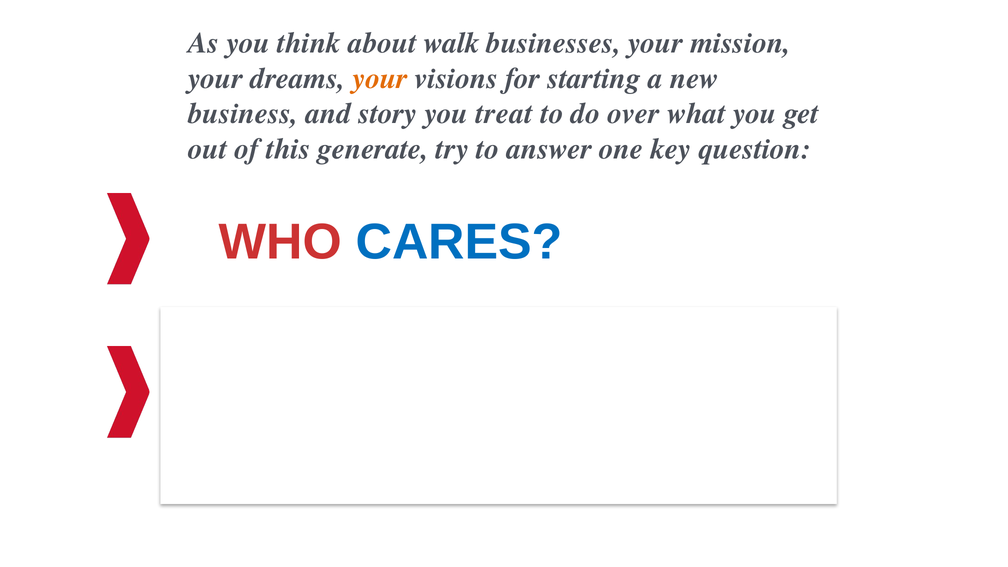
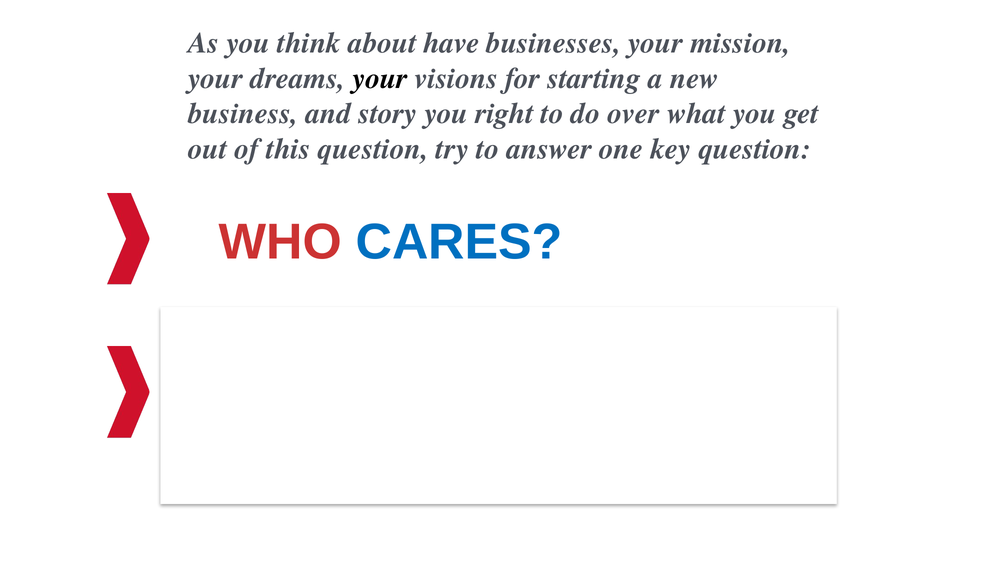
walk: walk -> have (452, 43)
your colour: orange -> black (380, 78)
treat: treat -> right (505, 114)
this generate: generate -> question (373, 149)
